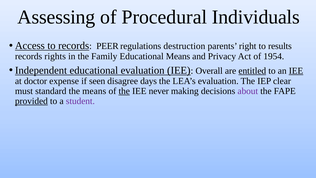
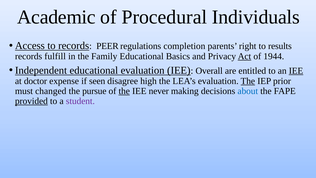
Assessing: Assessing -> Academic (56, 17)
destruction: destruction -> completion (184, 46)
rights: rights -> fulfill (55, 56)
Educational Means: Means -> Basics (178, 56)
Act underline: none -> present (244, 56)
1954: 1954 -> 1944 (274, 56)
entitled underline: present -> none (252, 71)
days: days -> high (149, 81)
The underline: none -> present (248, 81)
clear: clear -> prior (282, 81)
standard: standard -> changed (51, 91)
the means: means -> pursue (94, 91)
about colour: purple -> blue (248, 91)
